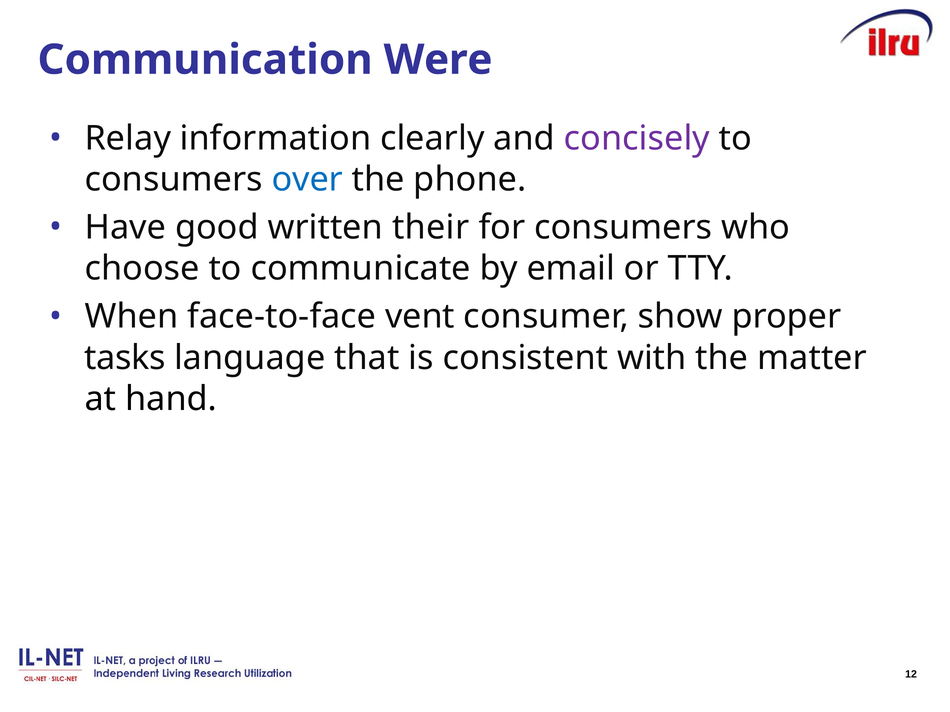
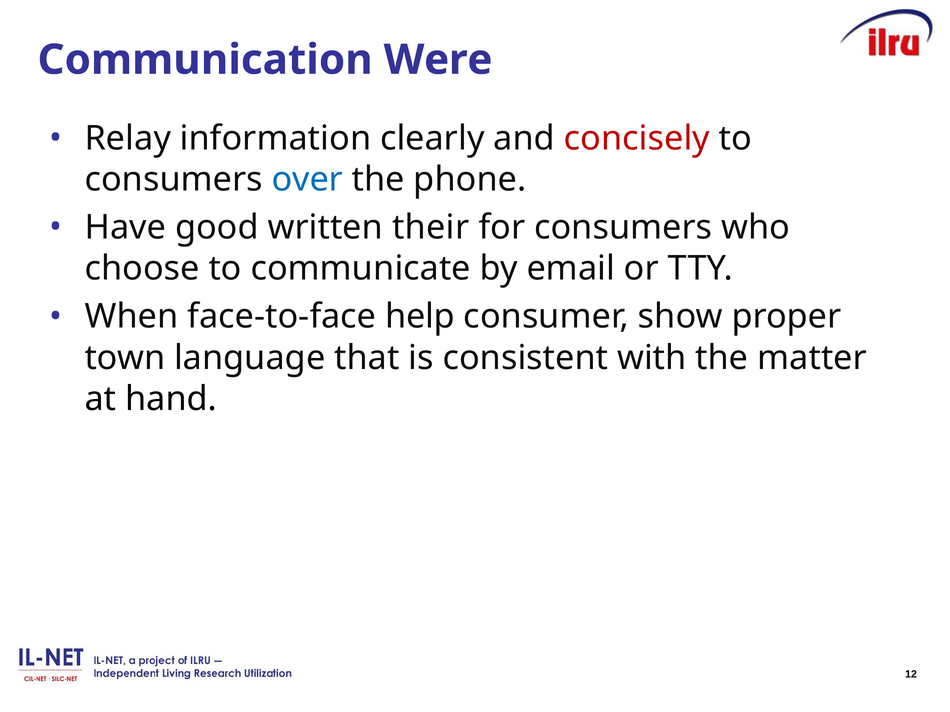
concisely colour: purple -> red (637, 139)
vent: vent -> help (420, 317)
tasks: tasks -> town (125, 358)
